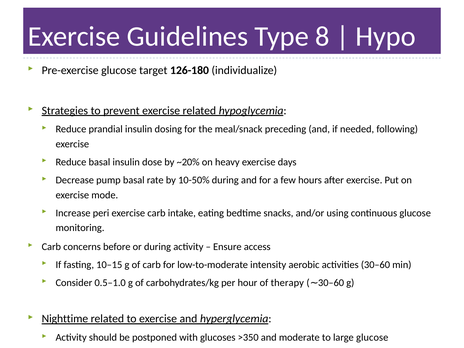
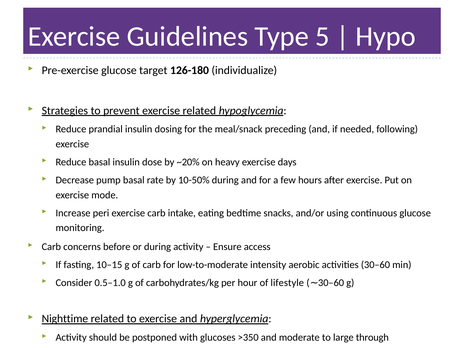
8: 8 -> 5 (322, 37)
therapy: therapy -> lifestyle (287, 283)
large glucose: glucose -> through (372, 338)
